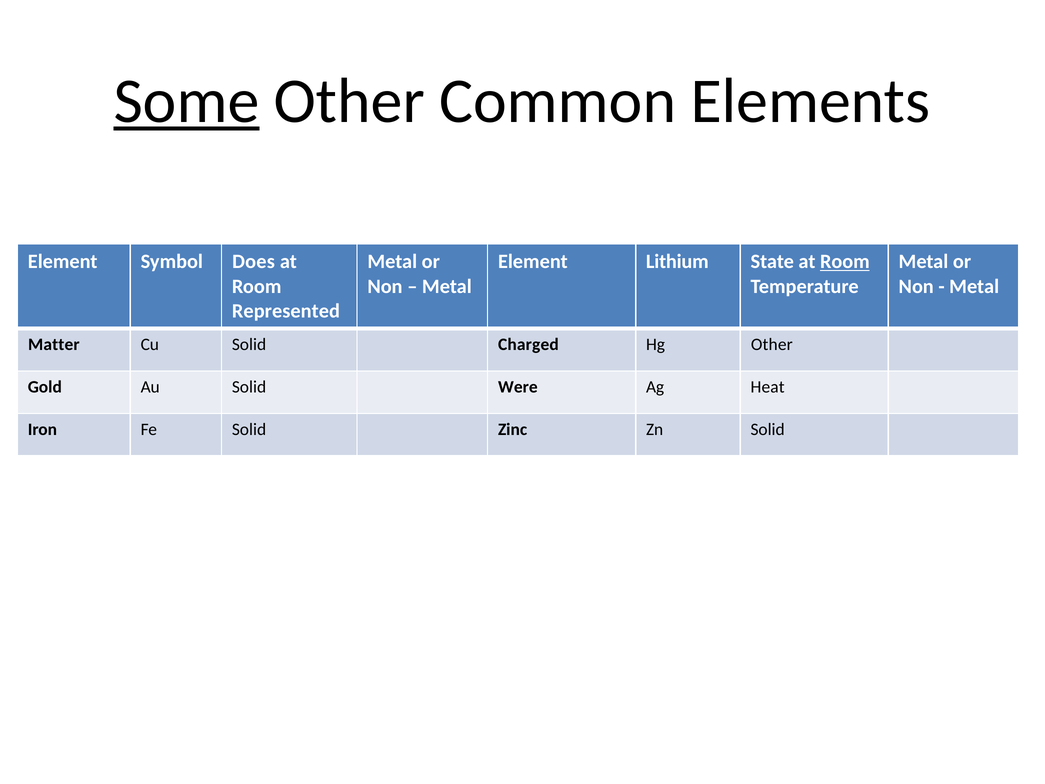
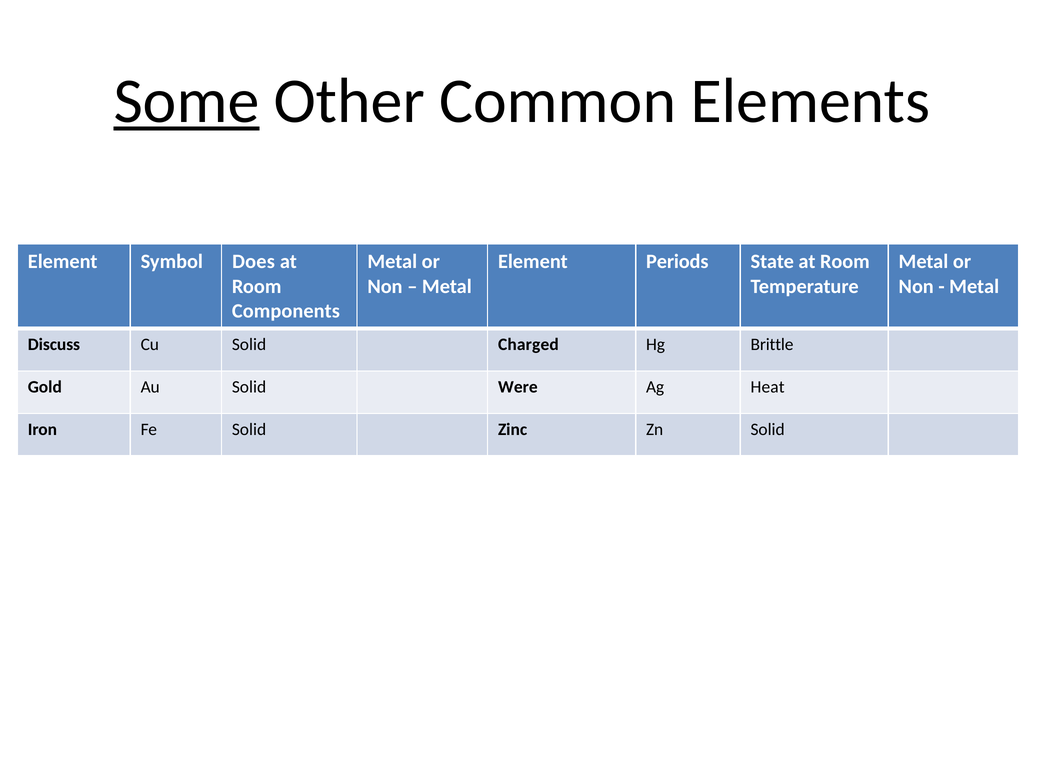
Lithium: Lithium -> Periods (677, 262)
Room underline: present -> none (845, 262)
Represented: Represented -> Components (286, 311)
Matter: Matter -> Discuss (54, 345)
Hg Other: Other -> Brittle (772, 345)
